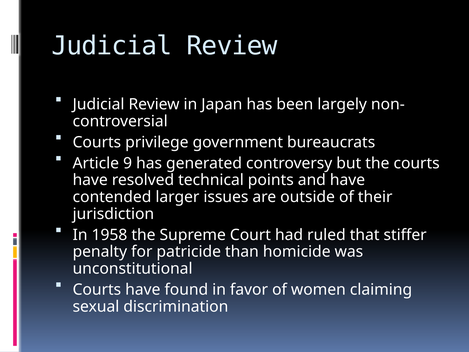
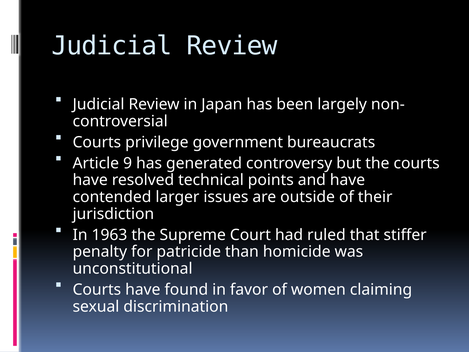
1958: 1958 -> 1963 (109, 235)
